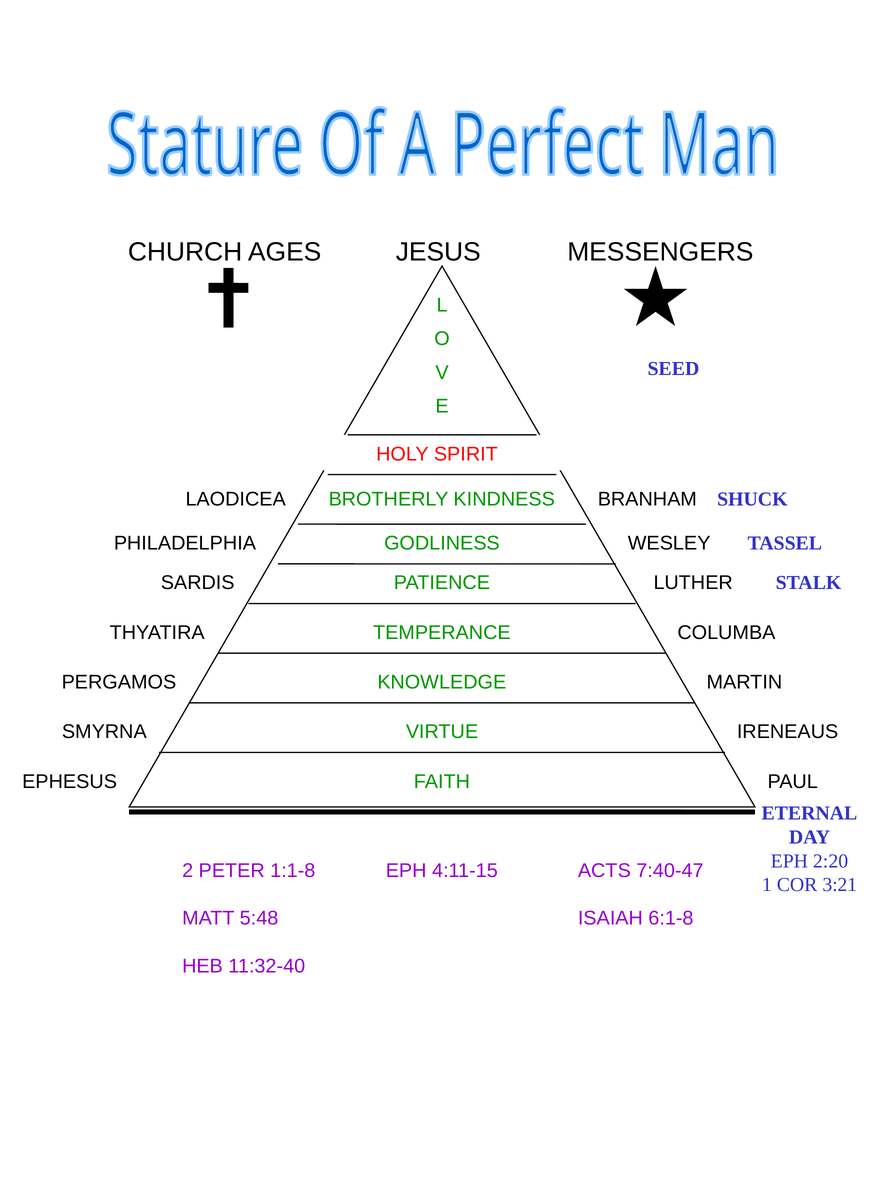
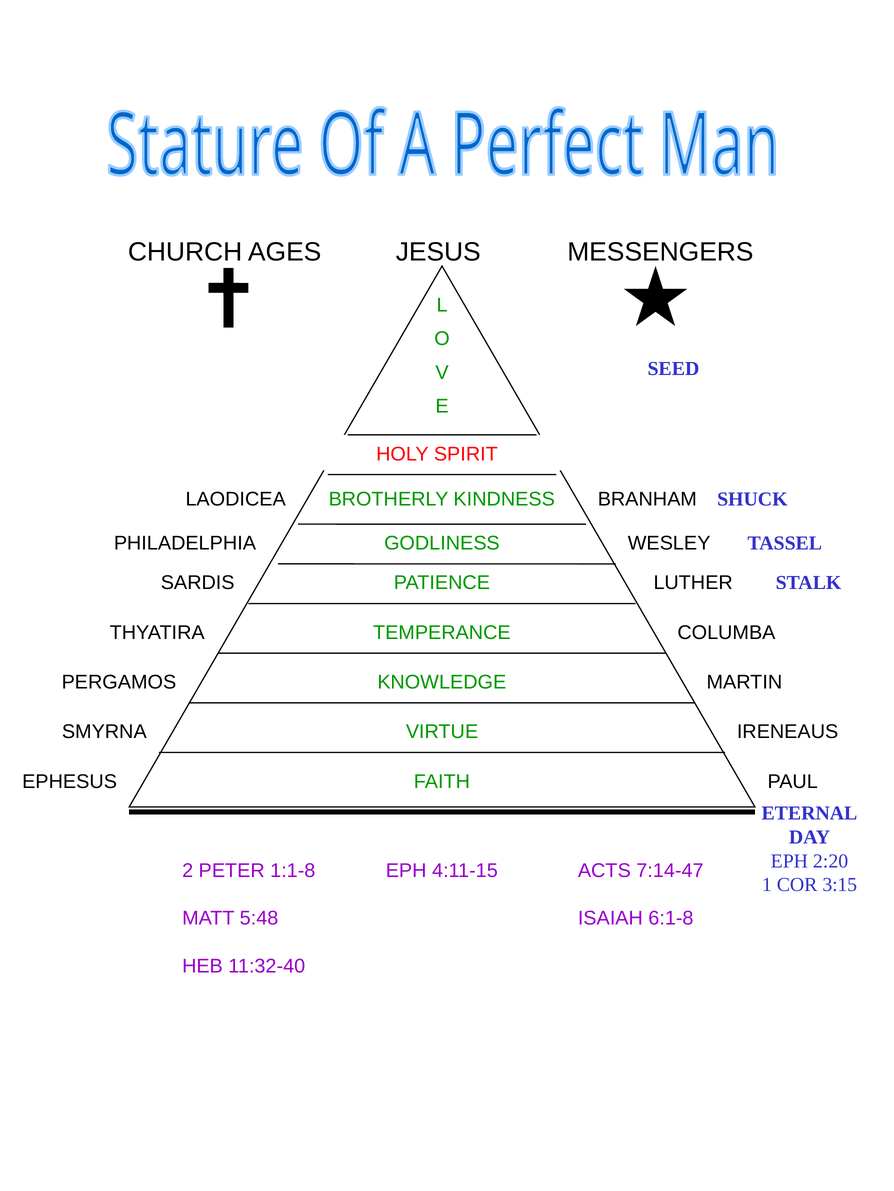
7:40-47: 7:40-47 -> 7:14-47 (670, 872)
3:21: 3:21 -> 3:15 (840, 886)
